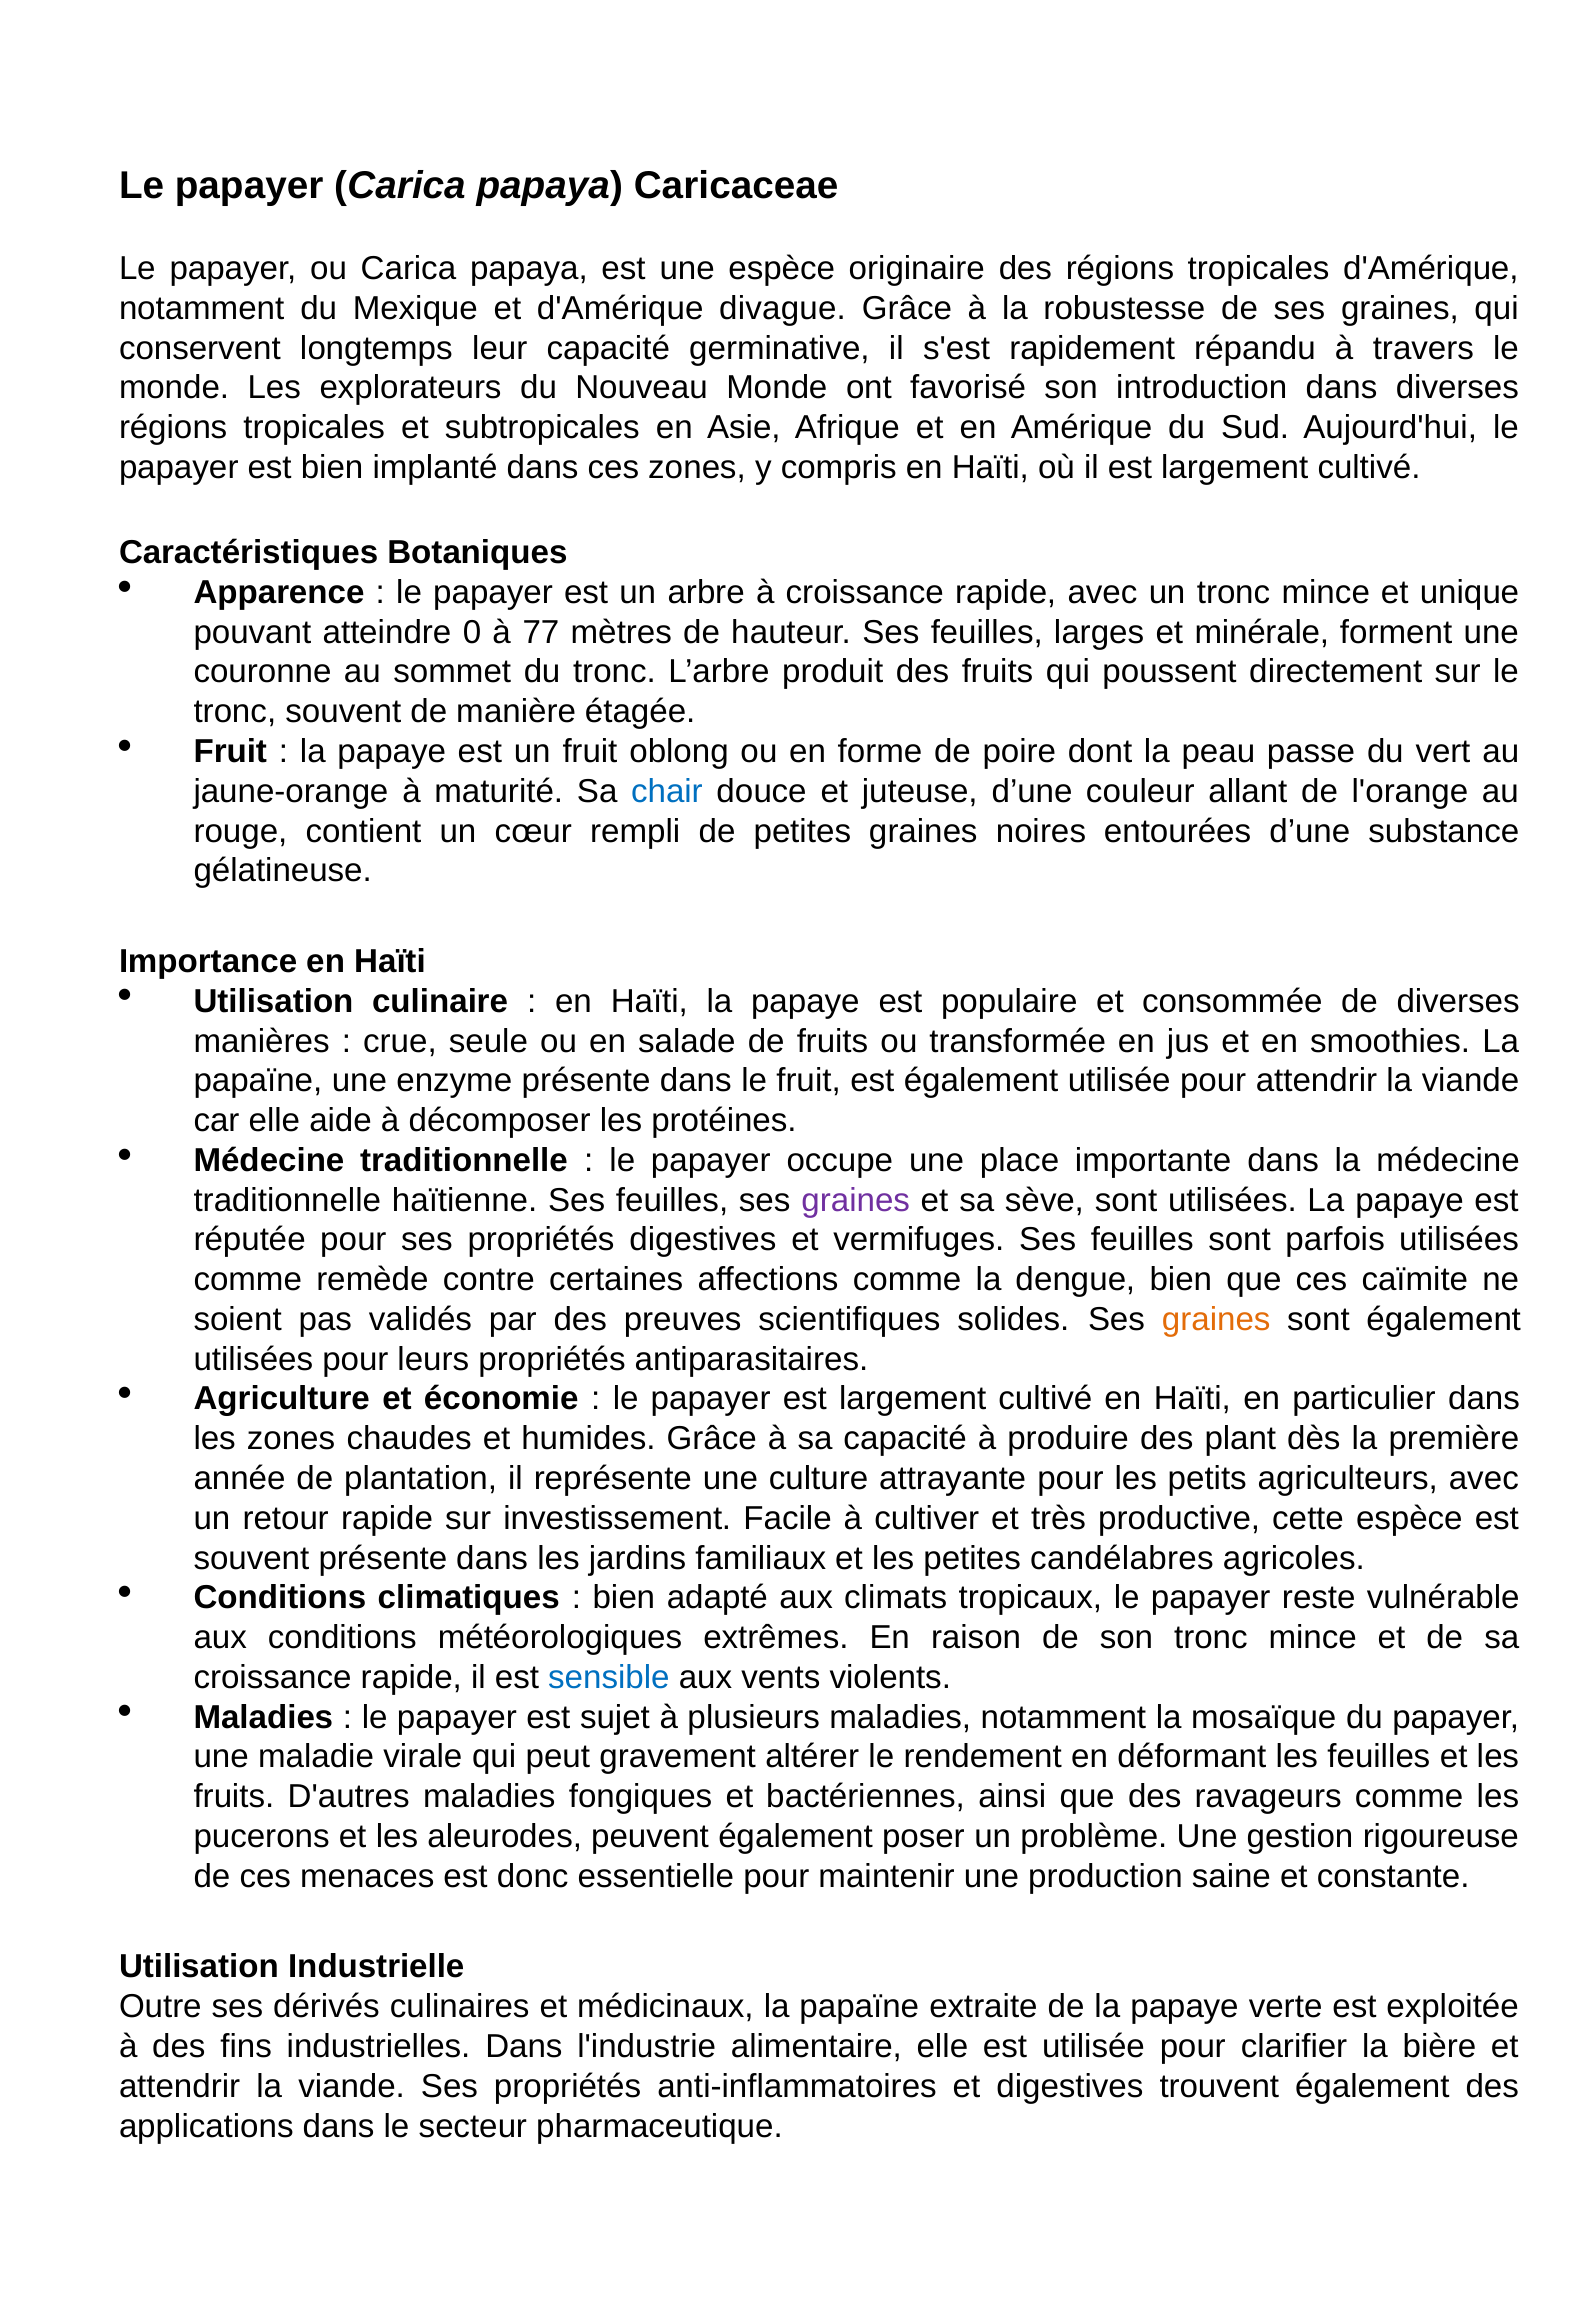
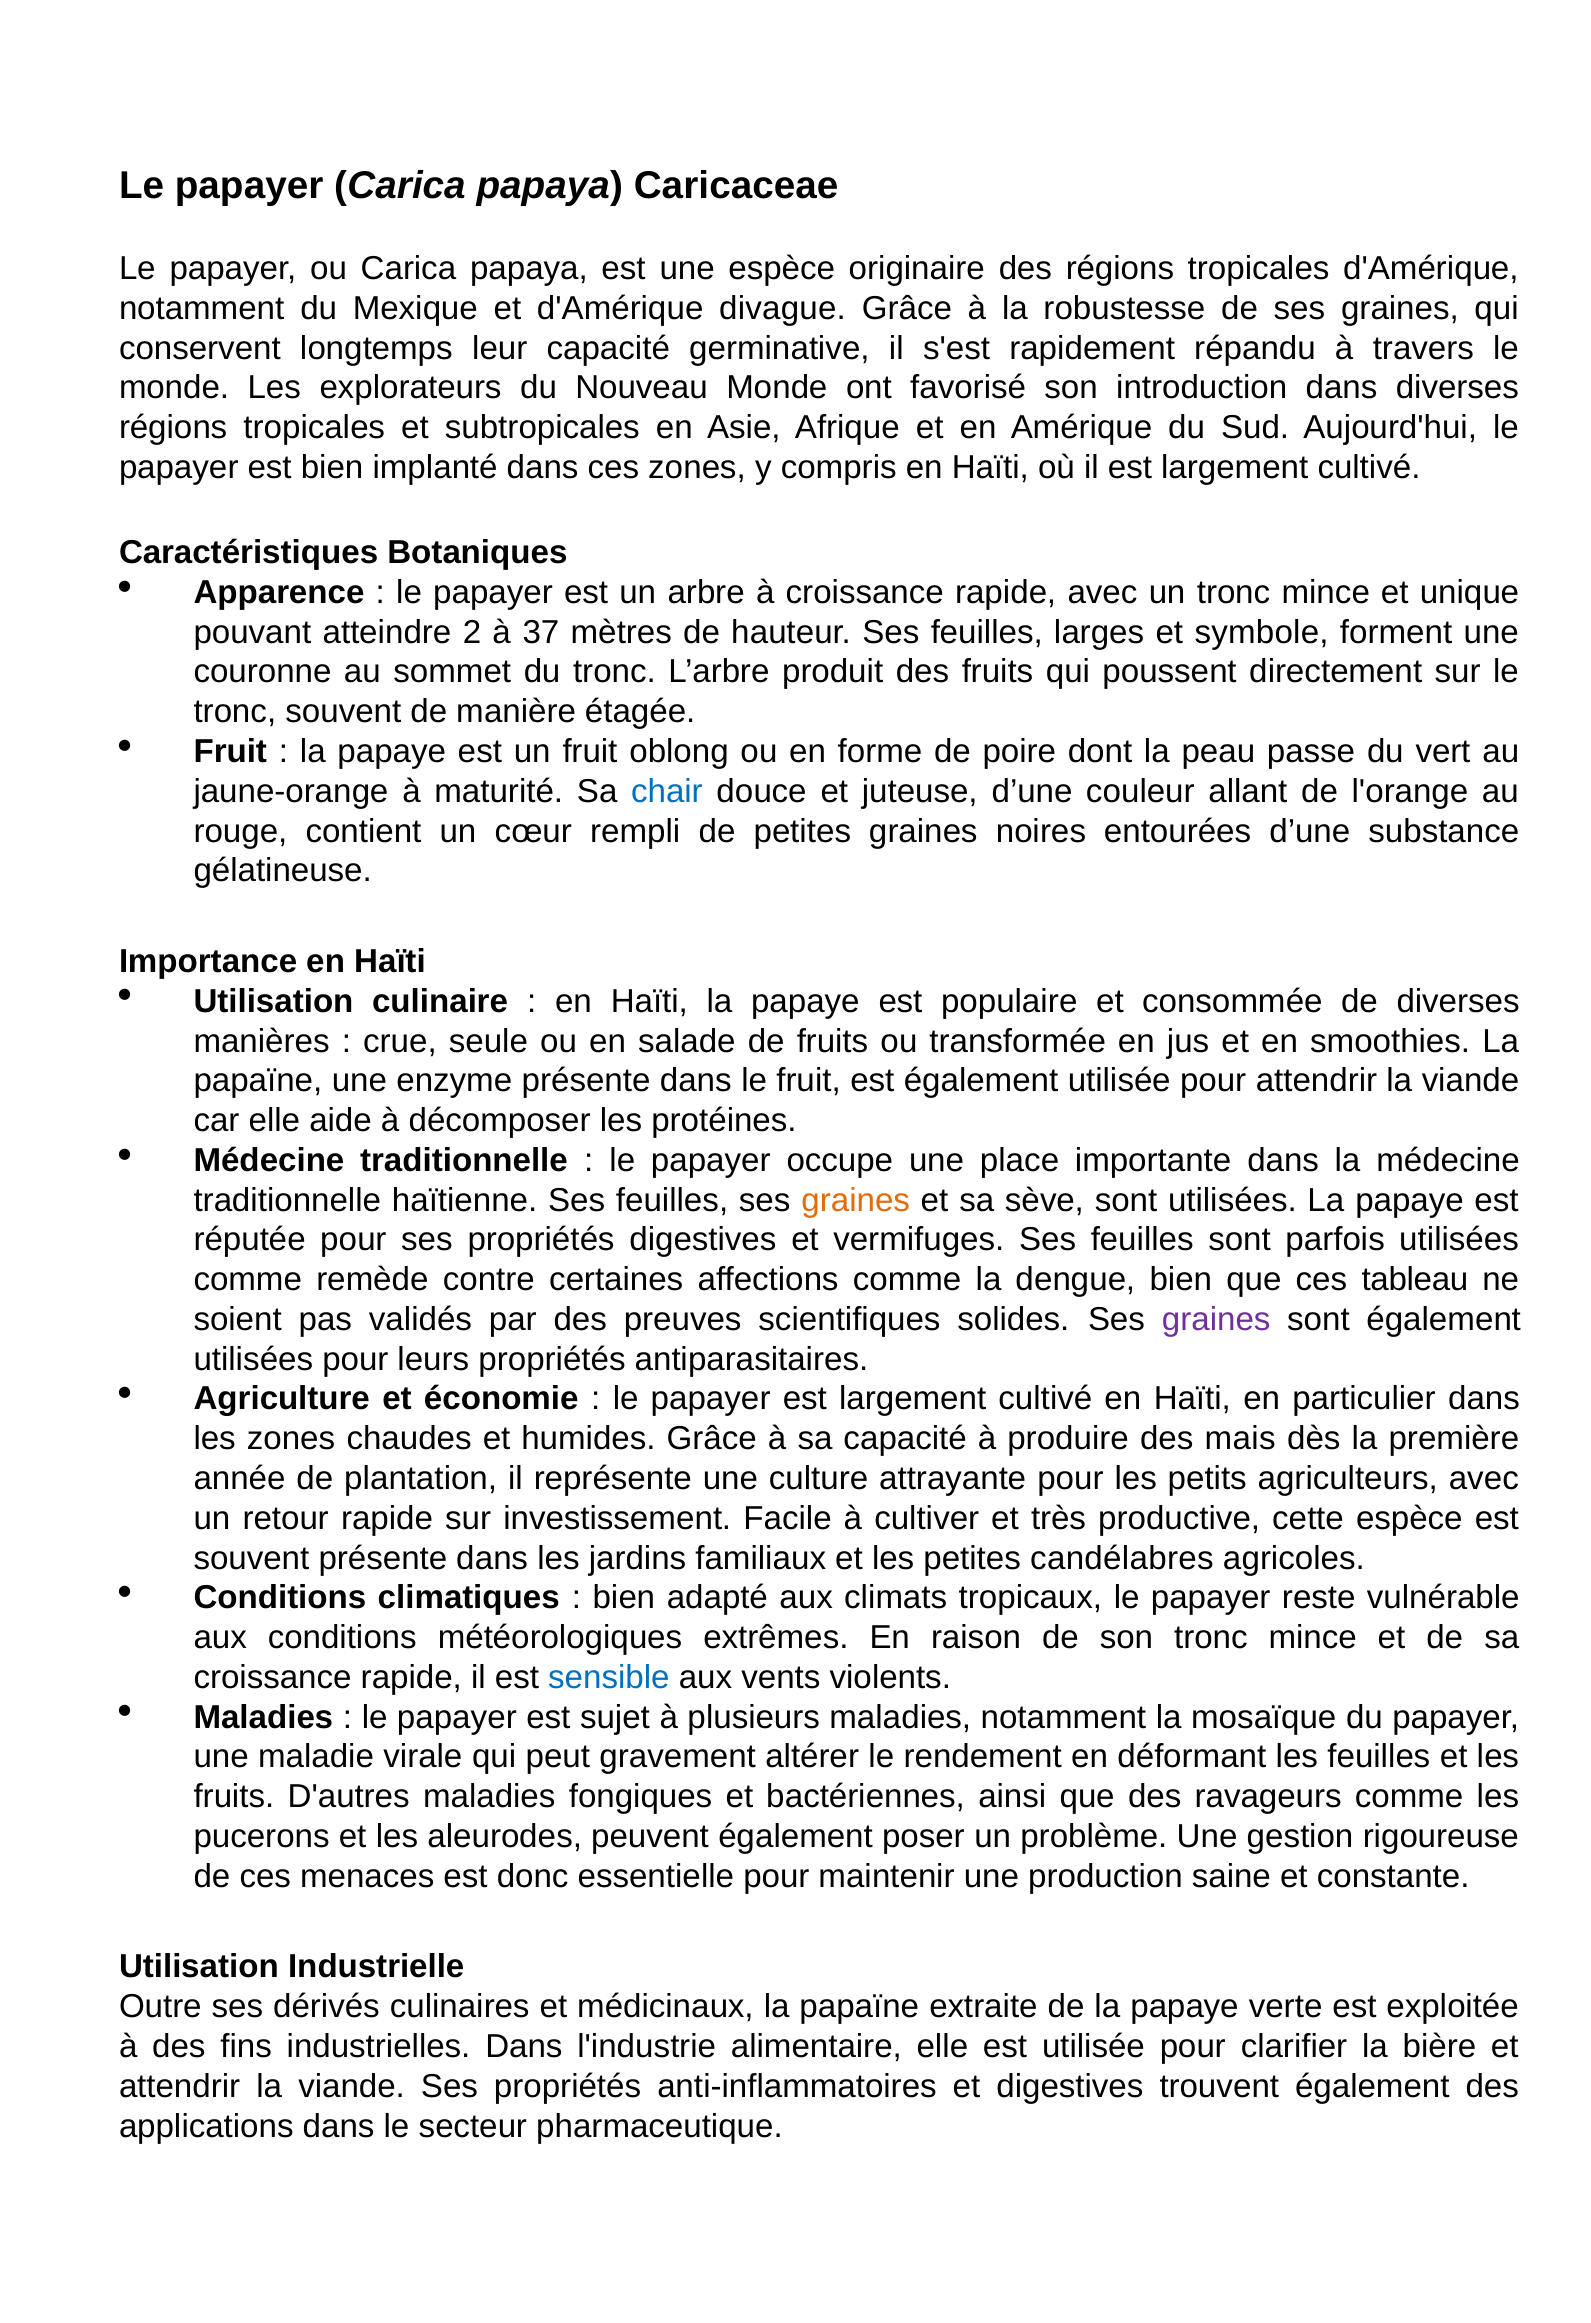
0: 0 -> 2 (472, 632)
77: 77 -> 37 (541, 632)
minérale: minérale -> symbole (1262, 632)
graines colour: purple -> orange (856, 1200)
caïmite: caïmite -> tableau (1415, 1280)
graines colour: orange -> purple (1216, 1319)
plant: plant -> mais (1240, 1439)
